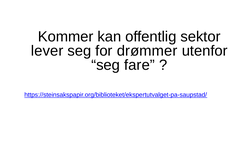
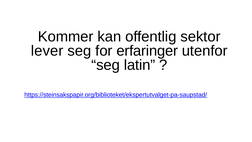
drømmer: drømmer -> erfaringer (147, 51)
fare: fare -> latin (140, 65)
